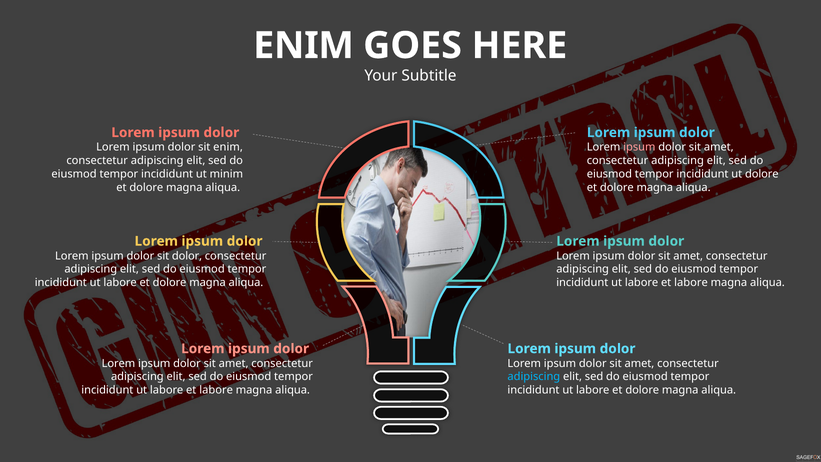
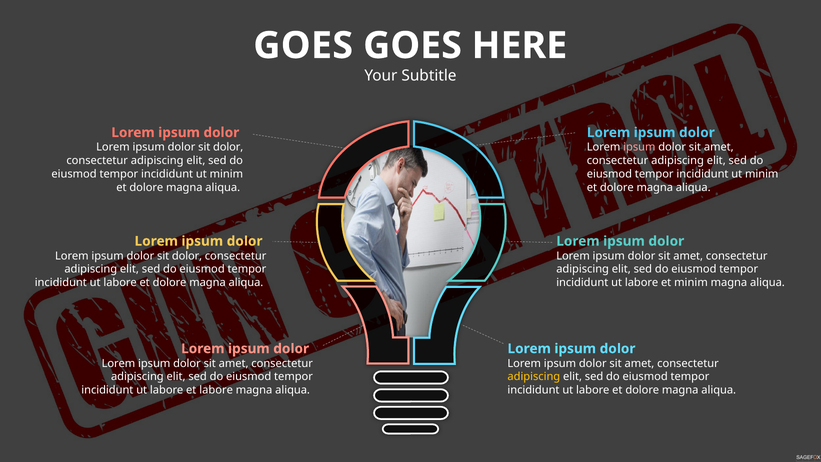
ENIM: ENIM -> GOES (303, 46)
enim: enim -> dolor (228, 147)
dolore: dolore -> minim (762, 174)
labore: labore -> minim (691, 282)
adipiscing colour: light blue -> yellow (534, 377)
